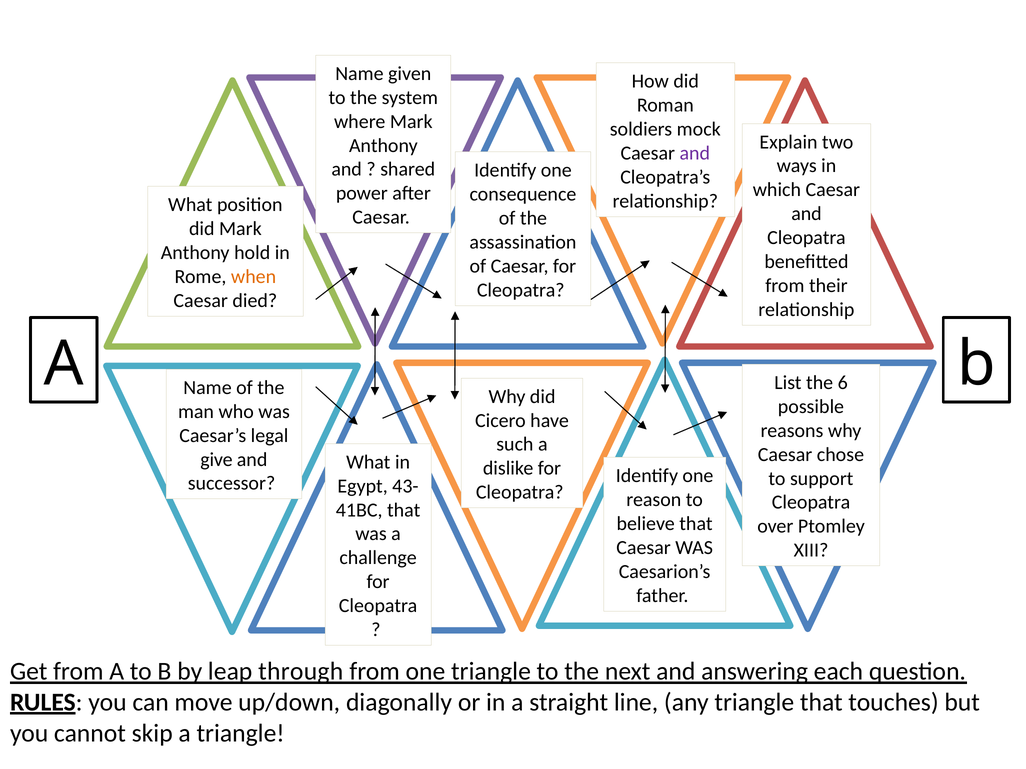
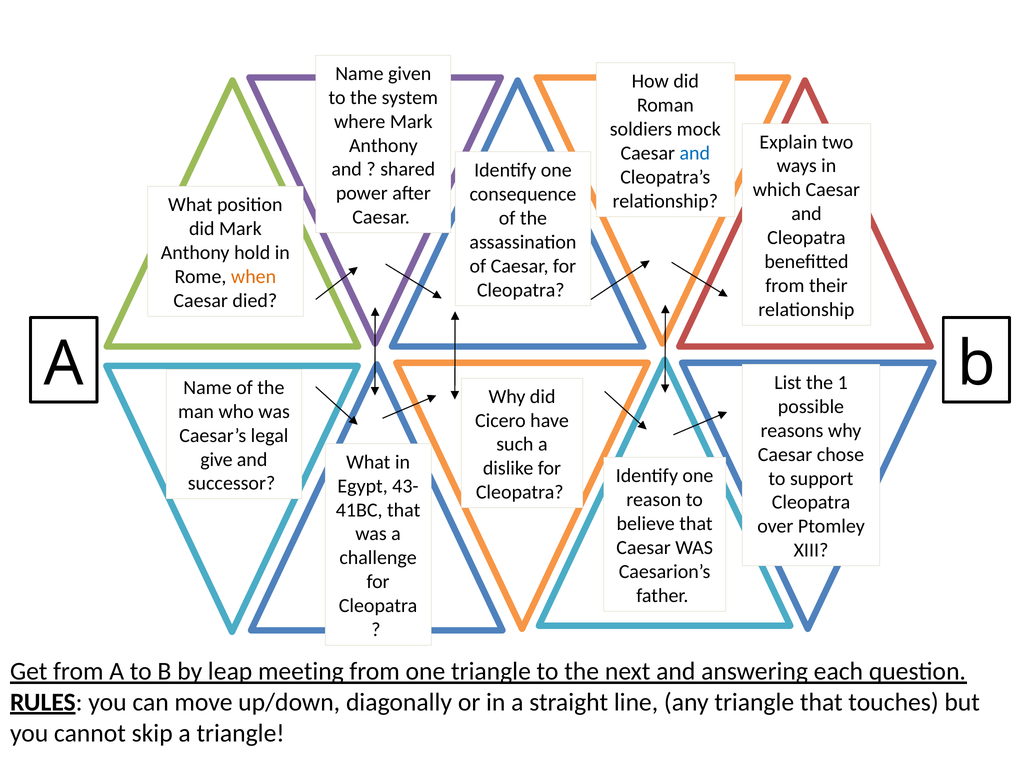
and colour: purple -> blue (695, 153)
6: 6 -> 1 (843, 383)
through: through -> meeting (301, 672)
